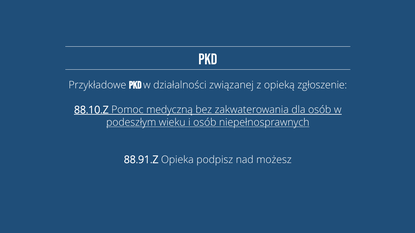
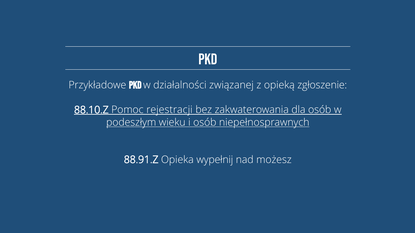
medyczną: medyczną -> rejestracji (169, 110)
podpisz: podpisz -> wypełnij (215, 160)
